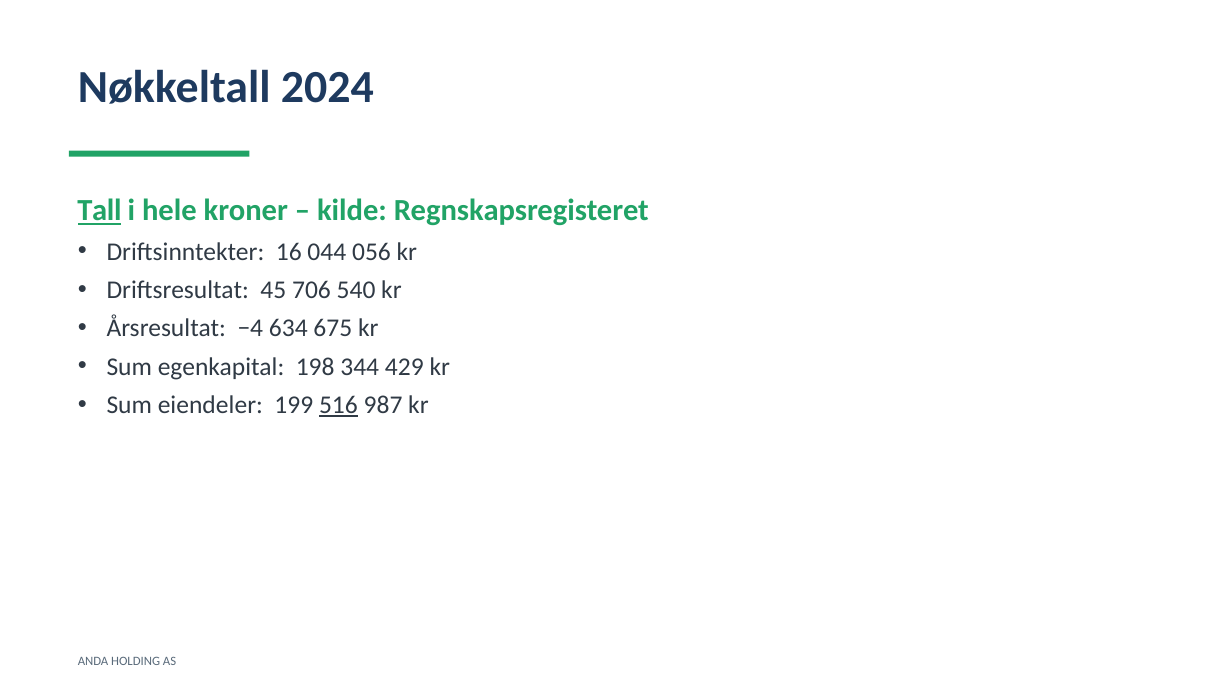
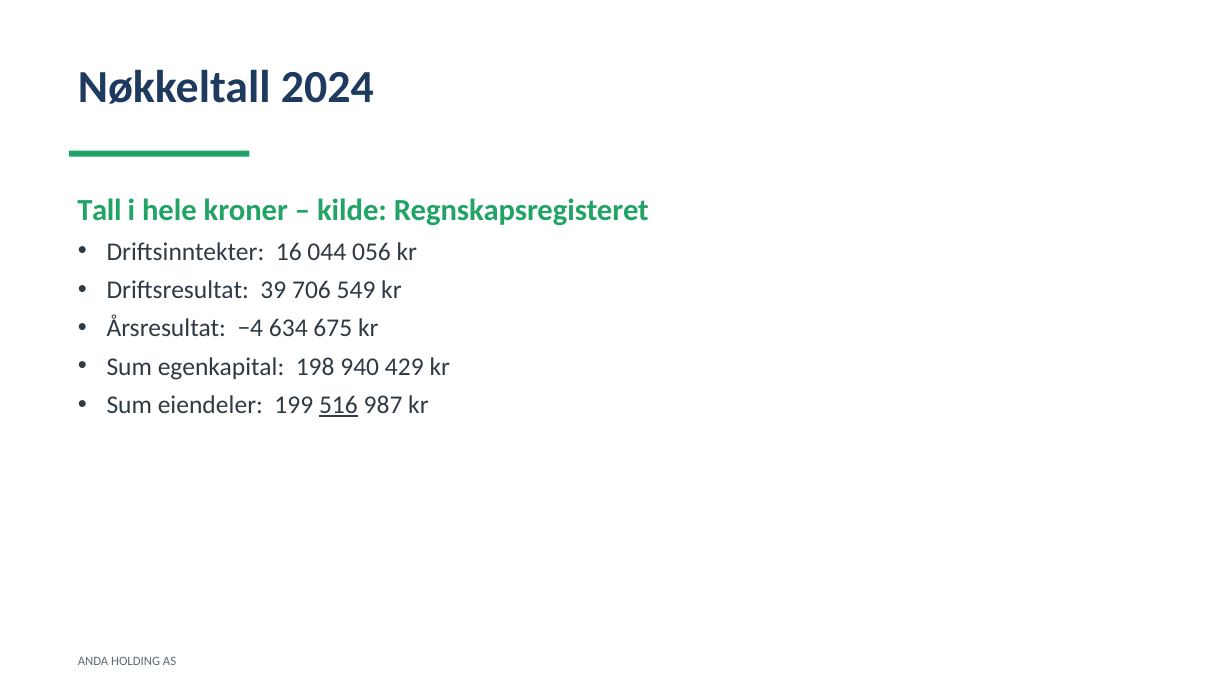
Tall underline: present -> none (99, 211)
45: 45 -> 39 (273, 290)
540: 540 -> 549 (356, 290)
344: 344 -> 940 (360, 367)
